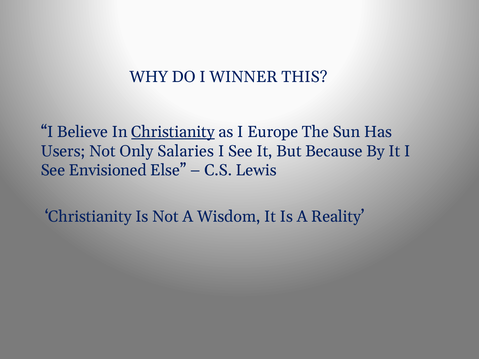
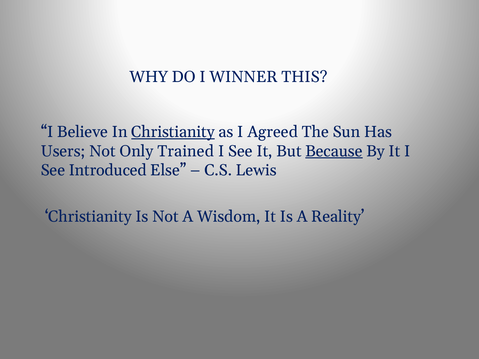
Europe: Europe -> Agreed (273, 132)
Salaries: Salaries -> Trained (186, 151)
Because underline: none -> present (334, 151)
Envisioned: Envisioned -> Introduced (108, 170)
